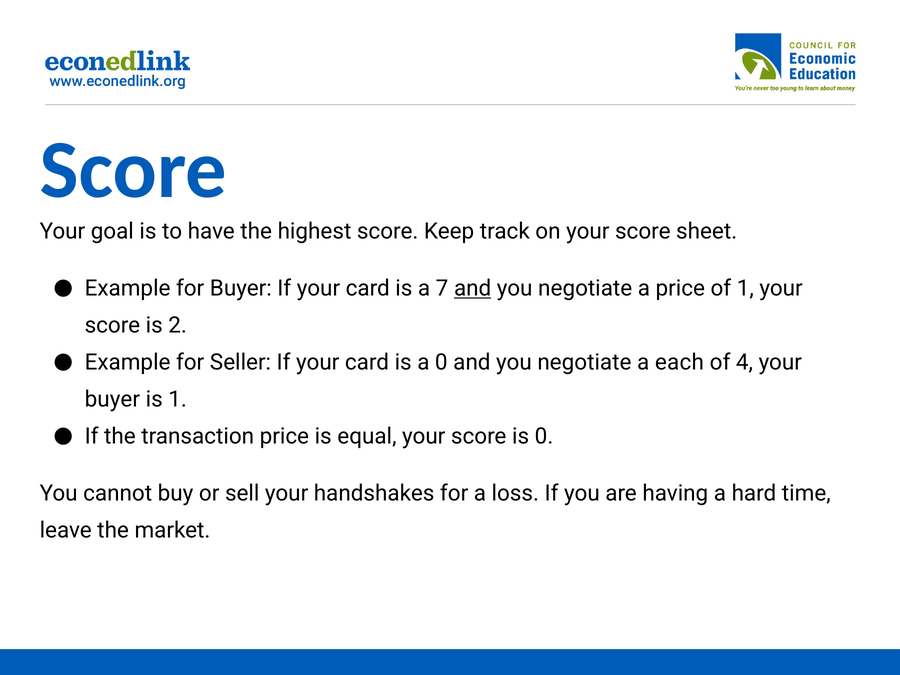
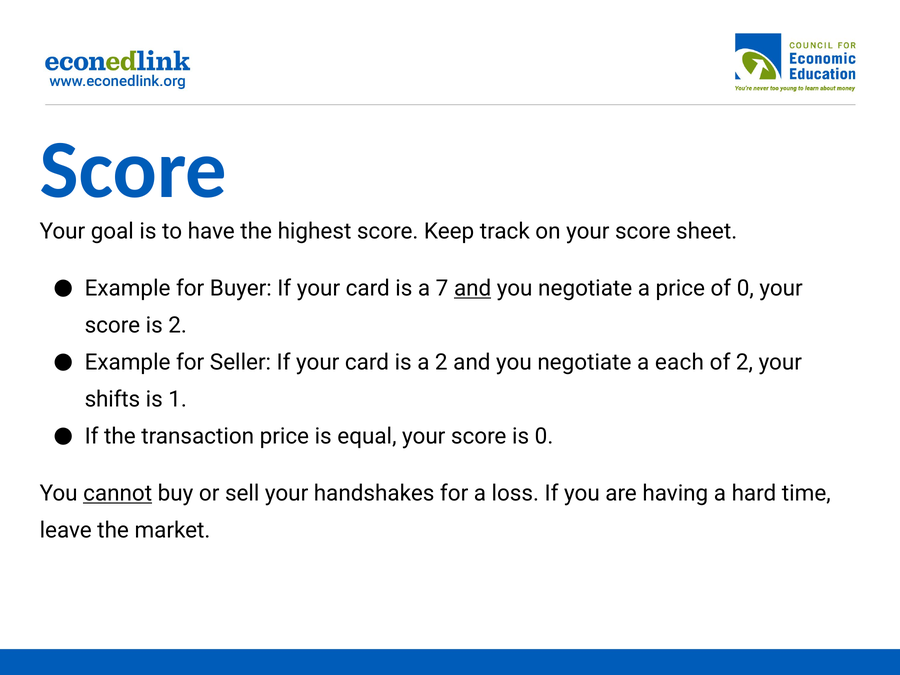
of 1: 1 -> 0 (745, 288)
a 0: 0 -> 2 (441, 362)
of 4: 4 -> 2 (745, 362)
buyer: buyer -> shifts (112, 399)
cannot underline: none -> present (118, 493)
